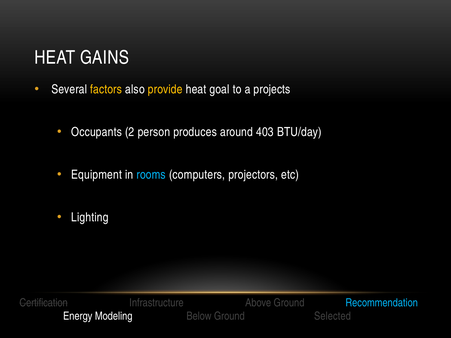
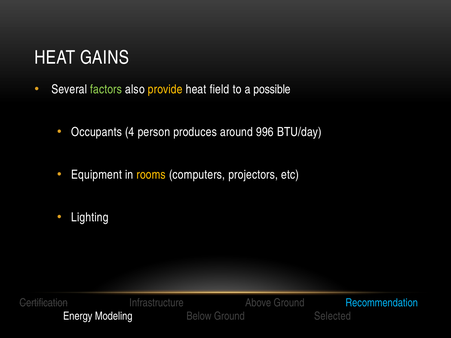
factors colour: yellow -> light green (106, 90)
goal: goal -> field (220, 90)
projects: projects -> possible (272, 90)
2: 2 -> 4 (130, 132)
403: 403 -> 996 (265, 132)
rooms colour: light blue -> yellow (151, 175)
